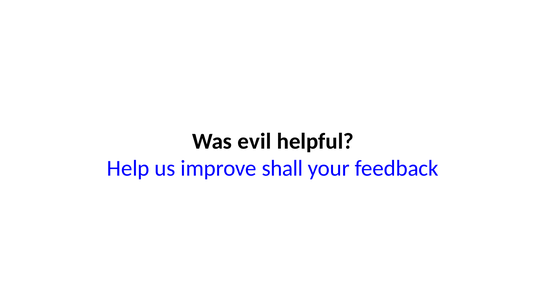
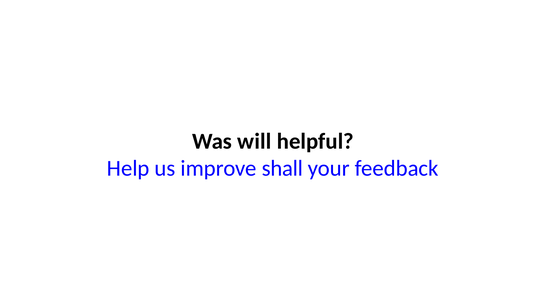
evil: evil -> will (254, 141)
